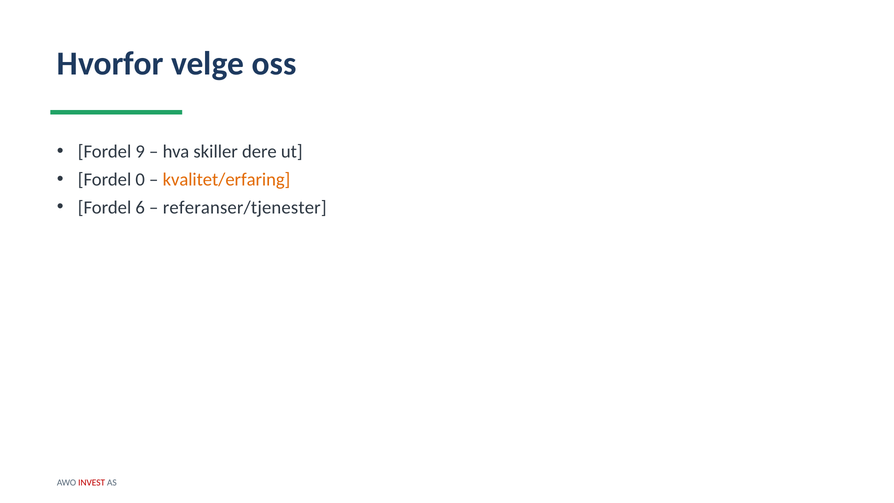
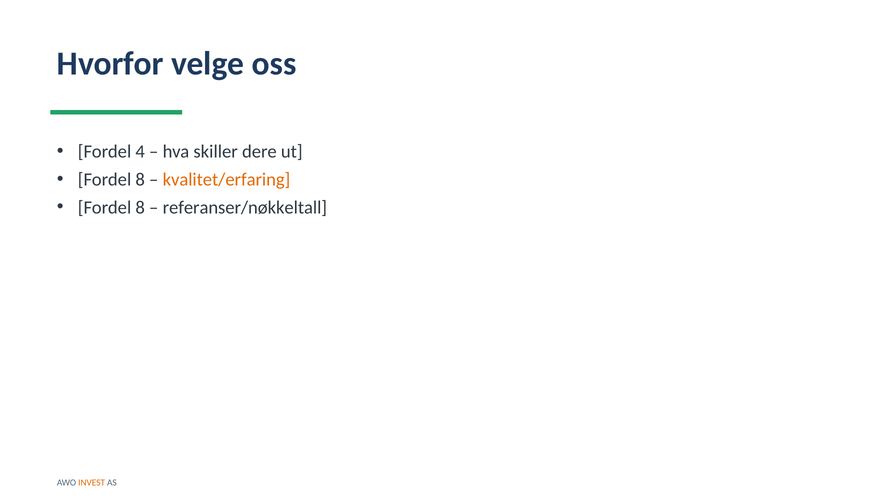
9: 9 -> 4 (140, 151)
0: 0 -> 8 (140, 179)
6: 6 -> 8 (140, 207)
referanser/tjenester: referanser/tjenester -> referanser/nøkkeltall (245, 207)
INVEST colour: red -> orange (92, 483)
